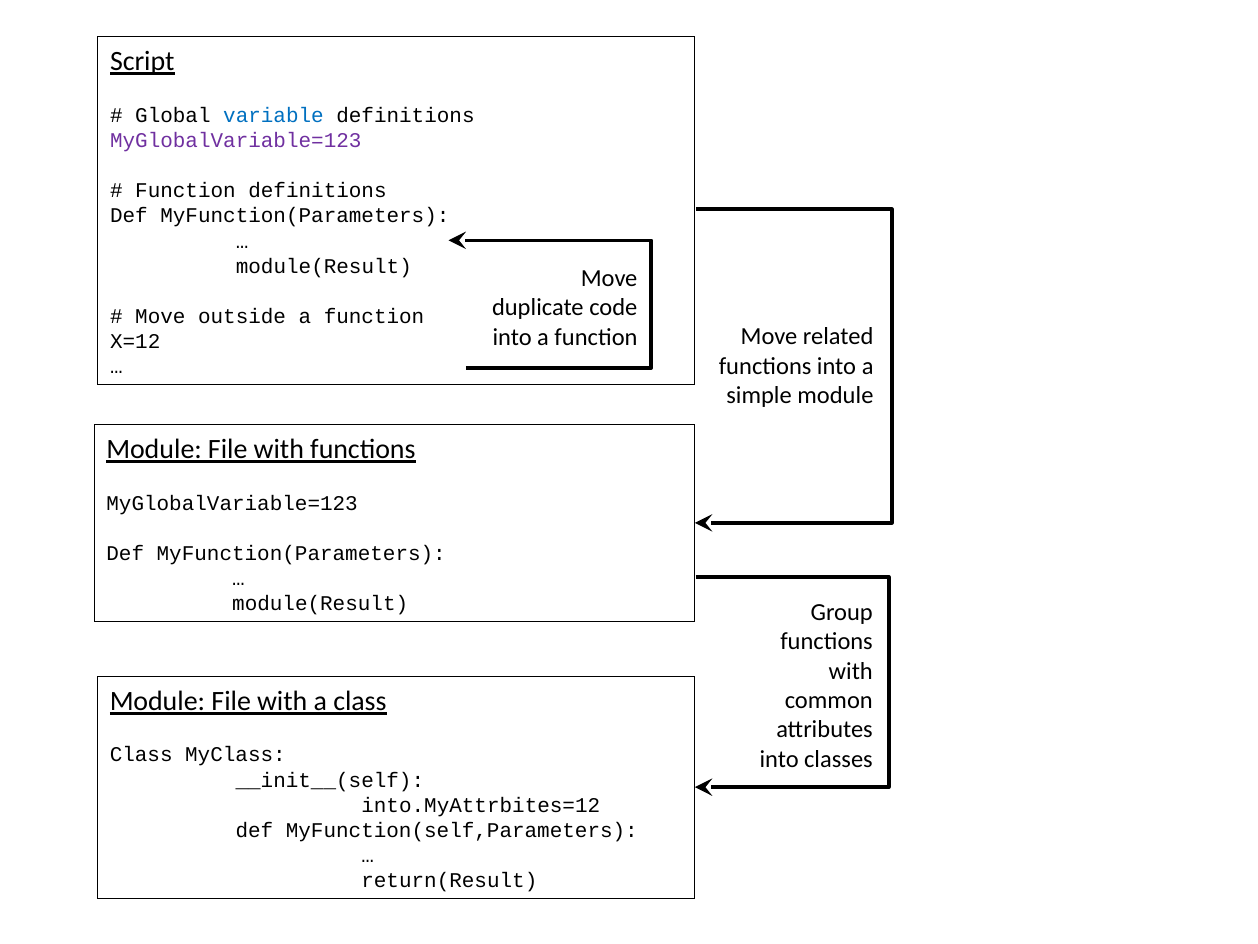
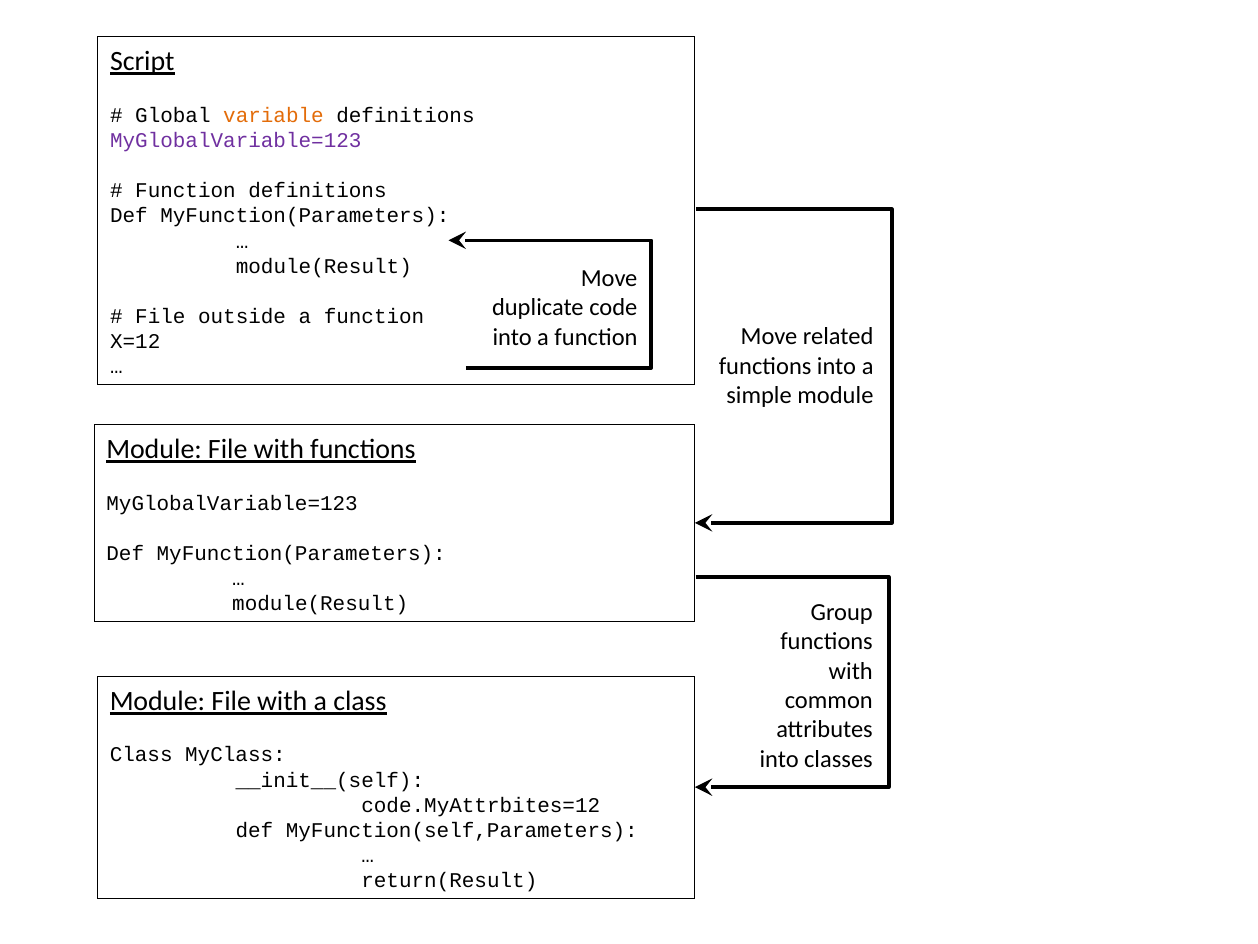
variable colour: blue -> orange (273, 115)
Move: Move -> File (160, 316)
into.MyAttrbites=12: into.MyAttrbites=12 -> code.MyAttrbites=12 (481, 805)
